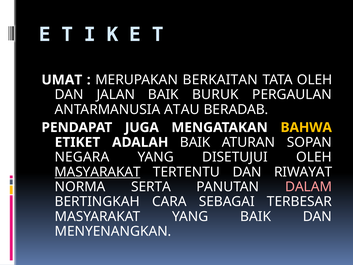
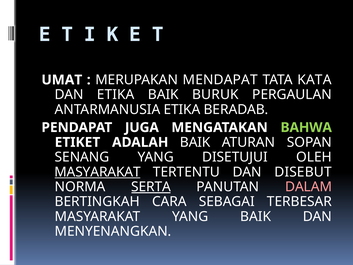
BERKAITAN: BERKAITAN -> MENDAPAT (220, 80)
TATA OLEH: OLEH -> KATA (314, 80)
DAN JALAN: JALAN -> ETIKA (116, 95)
ANTARMANUSIA ATAU: ATAU -> ETIKA (182, 109)
BAHWA colour: yellow -> light green (306, 127)
NEGARA: NEGARA -> SENANG (82, 157)
RIWAYAT: RIWAYAT -> DISEBUT (303, 172)
SERTA underline: none -> present (151, 187)
